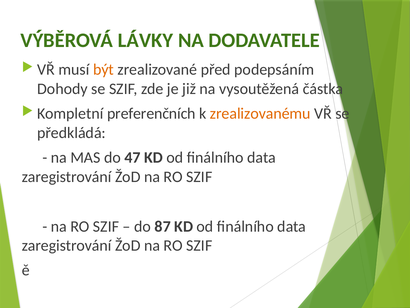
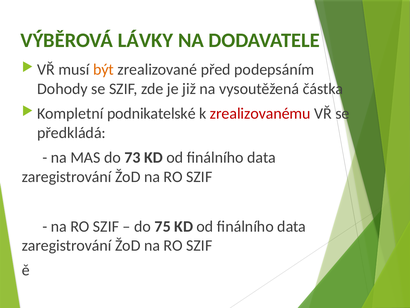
preferenčních: preferenčních -> podnikatelské (151, 113)
zrealizovanému colour: orange -> red (260, 113)
47: 47 -> 73 (133, 157)
87: 87 -> 75 (163, 226)
